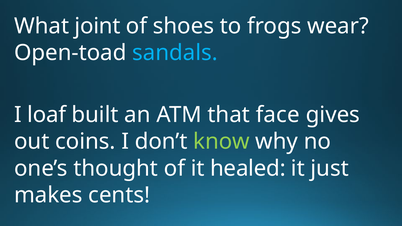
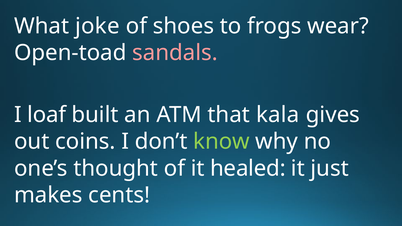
joint: joint -> joke (97, 26)
sandals colour: light blue -> pink (175, 53)
face: face -> kala (278, 115)
